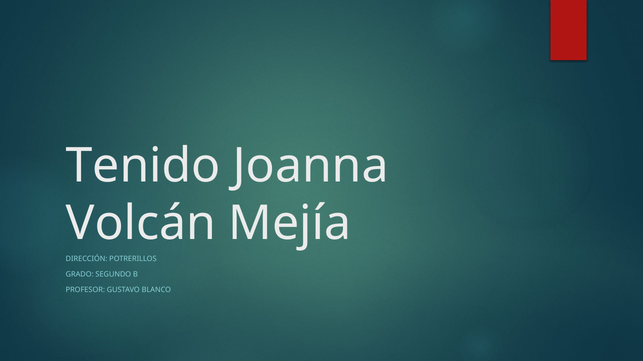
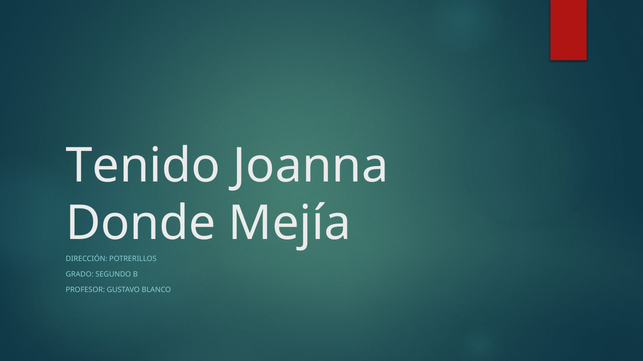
Volcán: Volcán -> Donde (141, 224)
